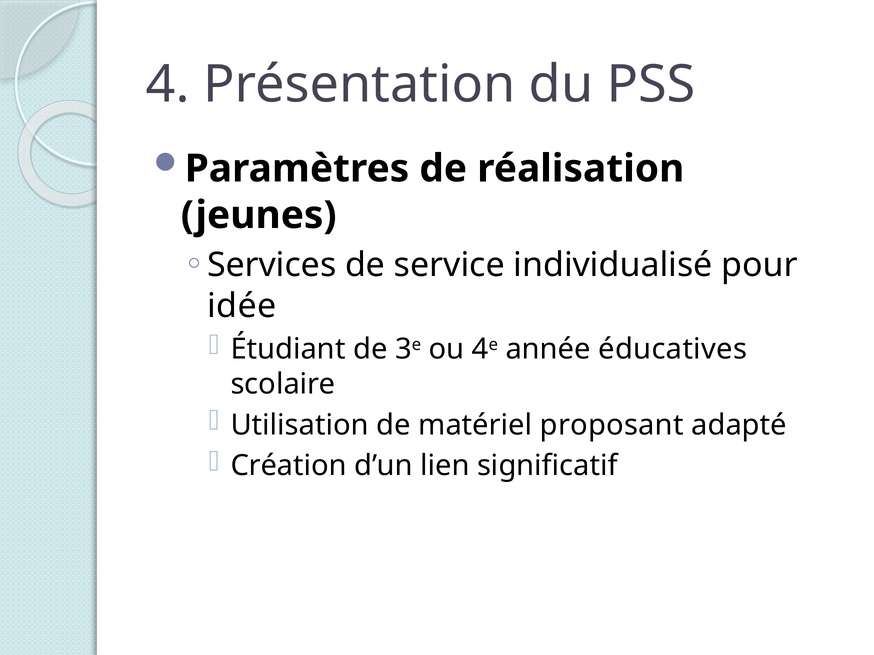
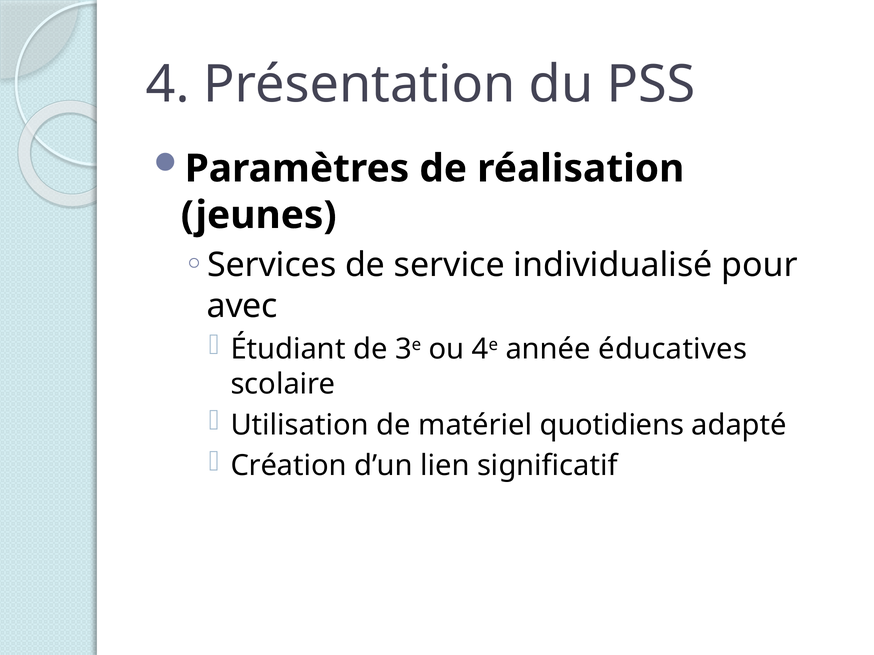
idée: idée -> avec (242, 306)
proposant: proposant -> quotidiens (612, 425)
